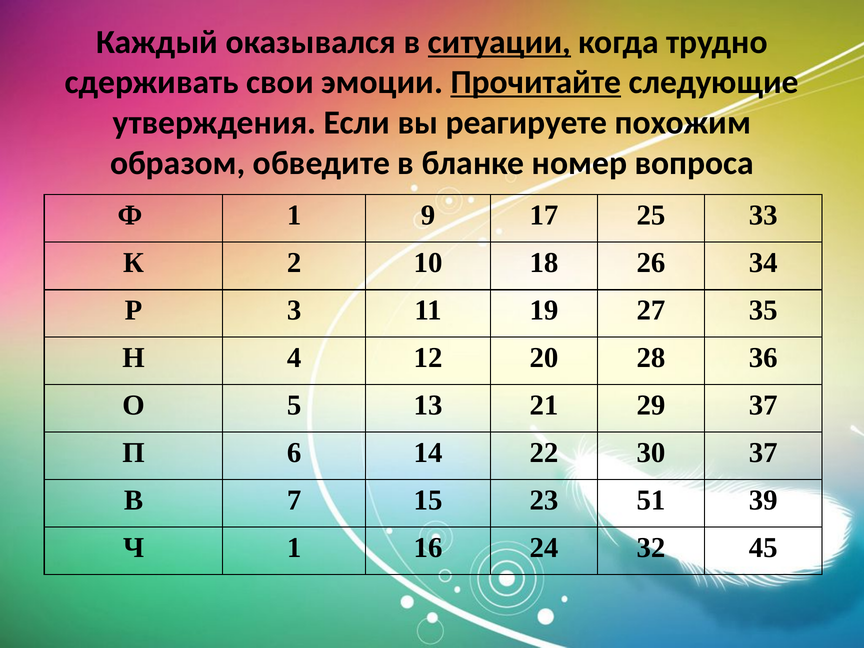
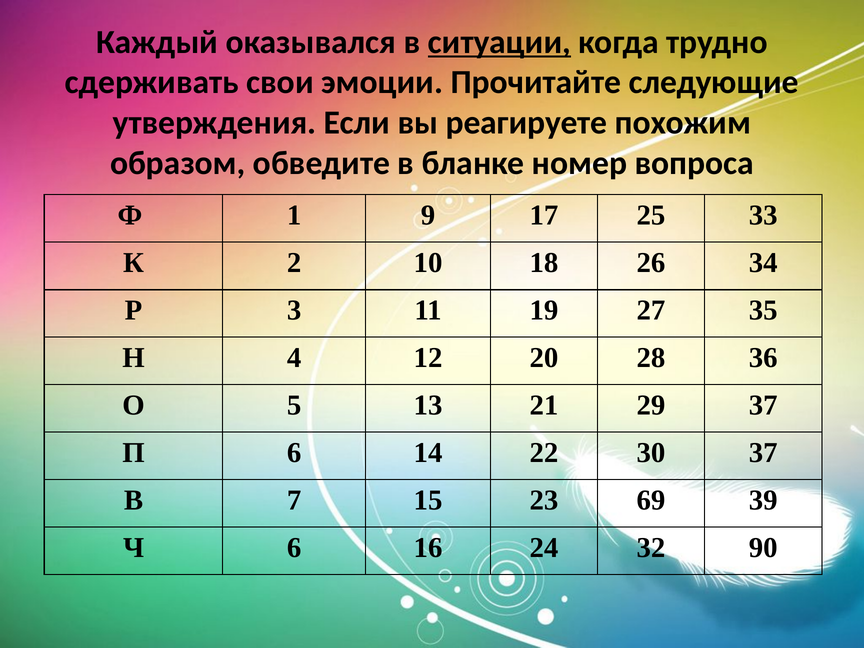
Прочитайте underline: present -> none (536, 82)
51: 51 -> 69 (651, 500)
Ч 1: 1 -> 6 (294, 548)
45: 45 -> 90 (763, 548)
